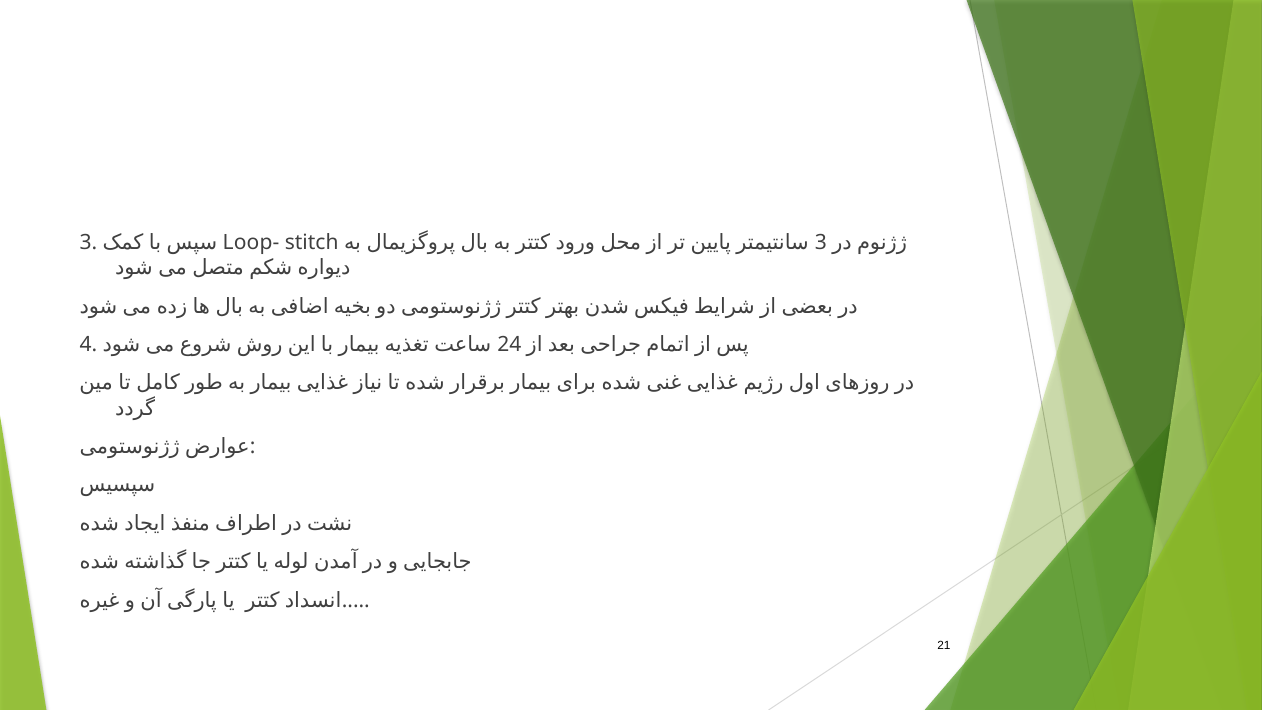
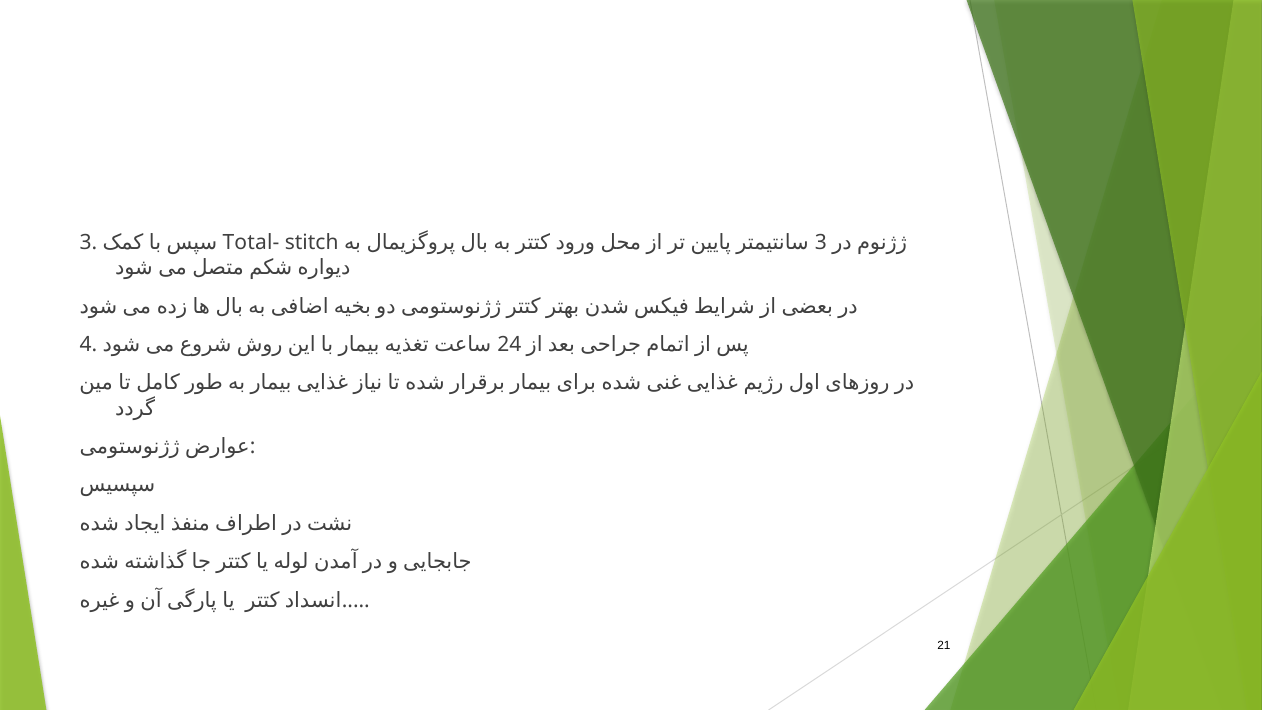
Loop-: Loop- -> Total- (251, 242)
